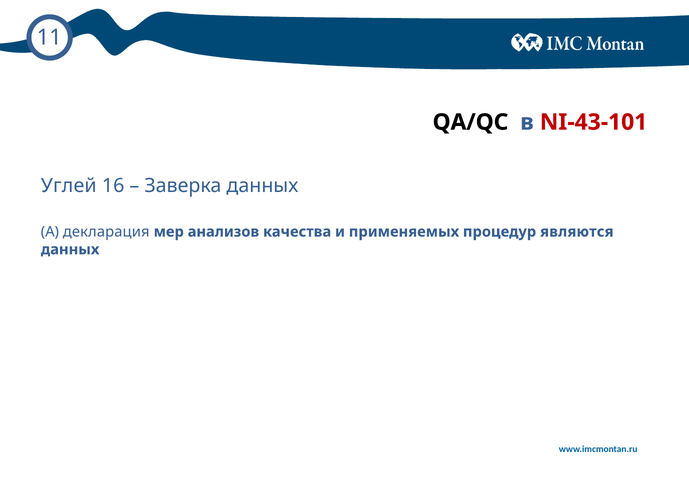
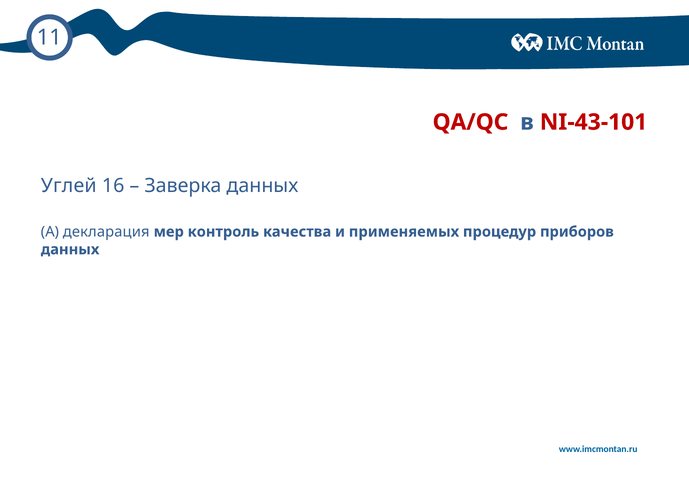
QA/QC colour: black -> red (470, 122)
анализов: анализов -> контроль (223, 232)
являются: являются -> приборов (577, 232)
